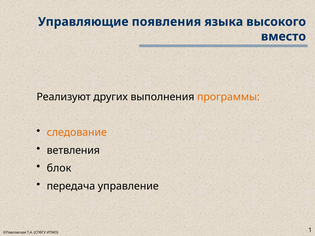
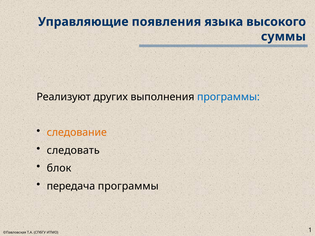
вместо: вместо -> суммы (283, 37)
программы colour: orange -> blue (228, 97)
ветвления: ветвления -> следовать (73, 151)
передача управление: управление -> программы (128, 186)
